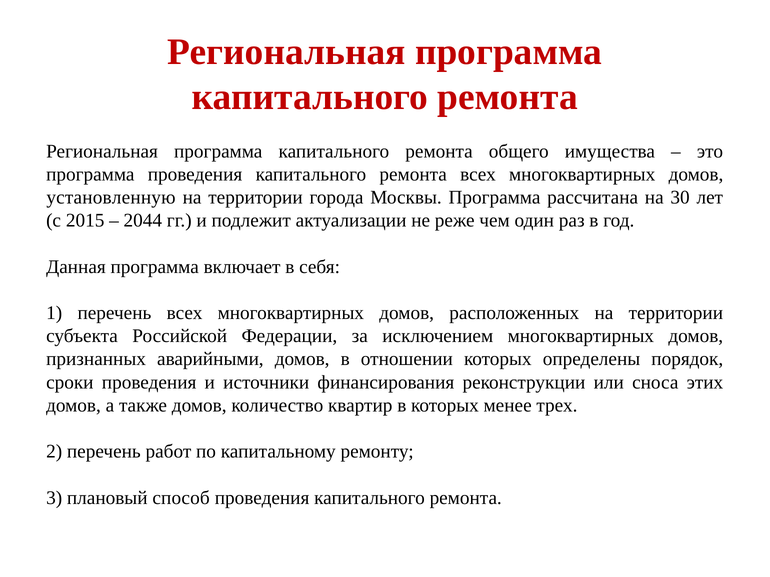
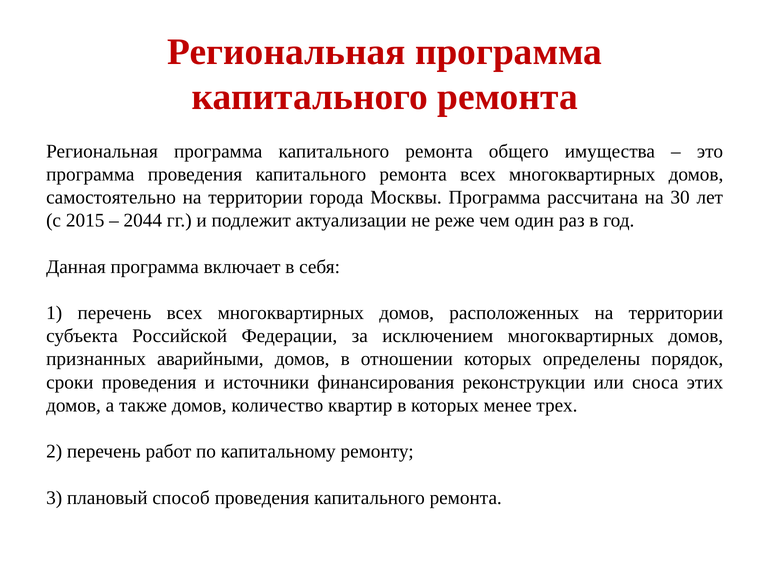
установленную: установленную -> самостоятельно (111, 198)
